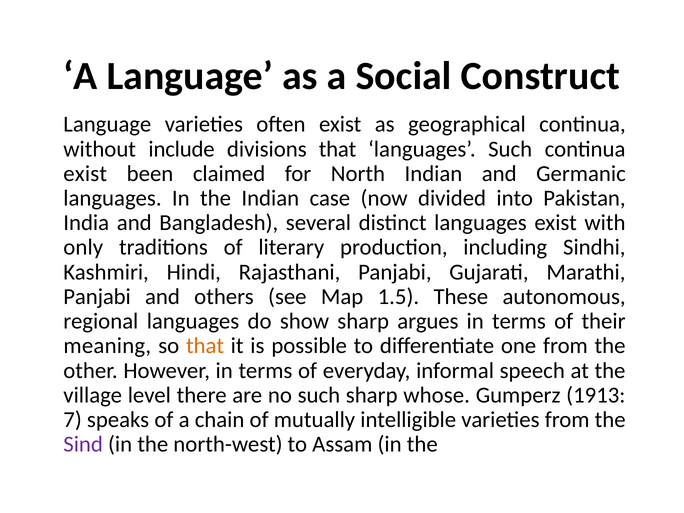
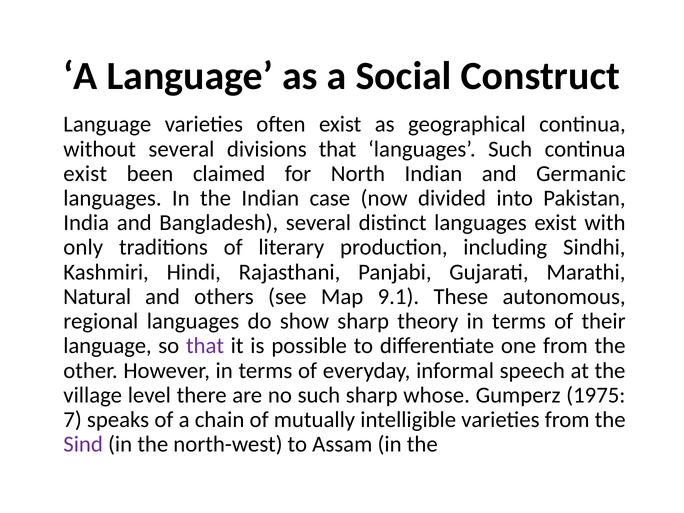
without include: include -> several (181, 149)
Panjabi: Panjabi -> Natural (97, 297)
1.5: 1.5 -> 9.1 (398, 297)
argues: argues -> theory (428, 321)
meaning: meaning -> language (107, 346)
that colour: orange -> purple (205, 346)
1913: 1913 -> 1975 (596, 395)
